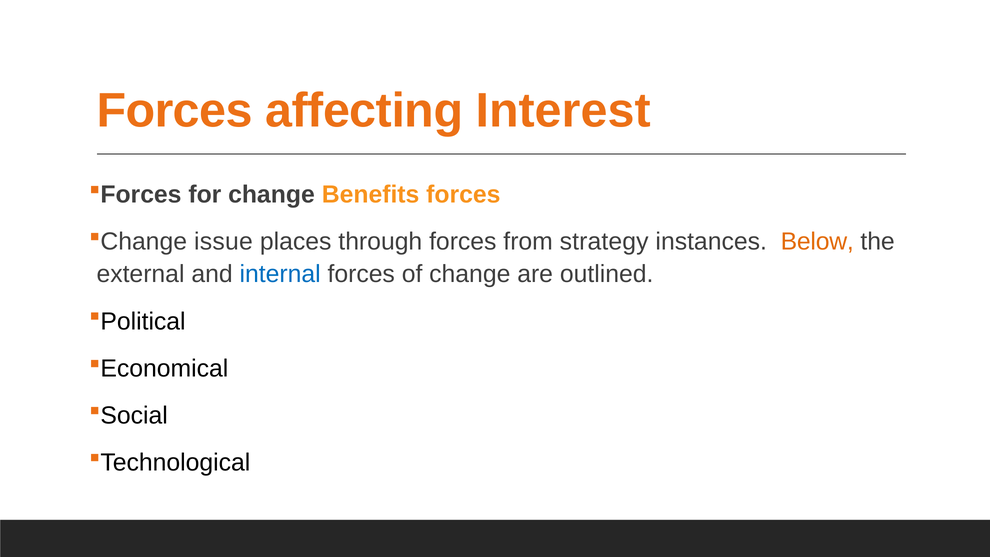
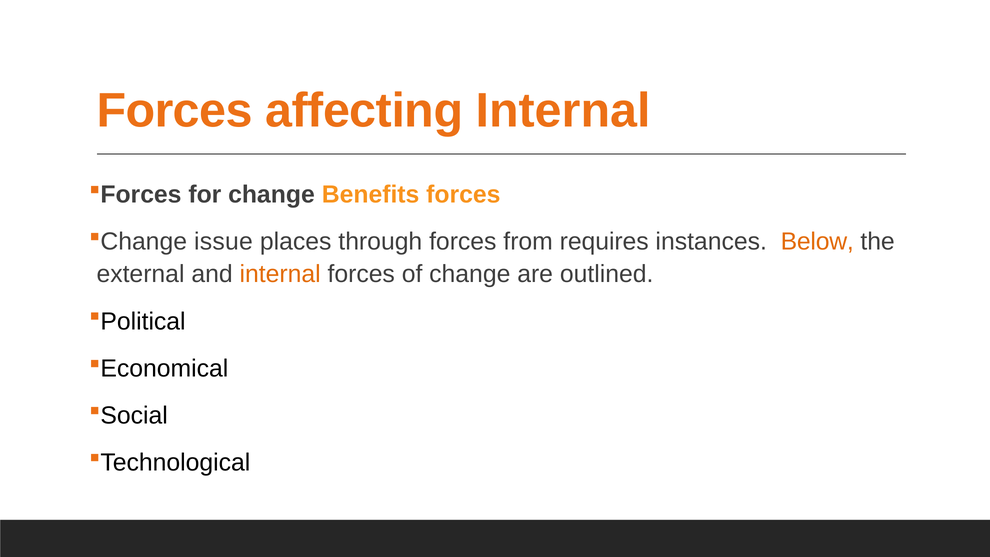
affecting Interest: Interest -> Internal (563, 111)
strategy: strategy -> requires (604, 242)
internal colour: blue -> orange (280, 274)
